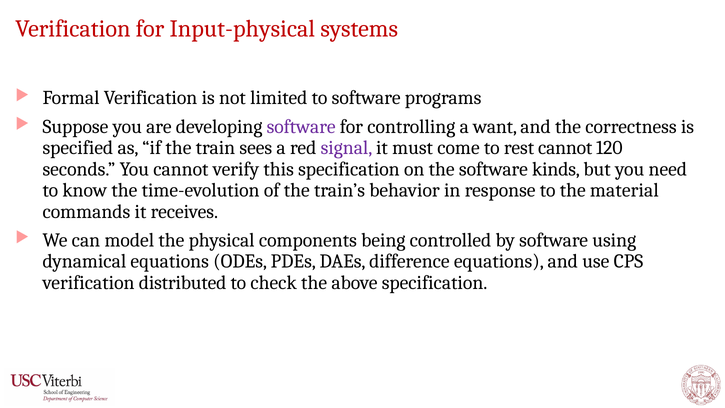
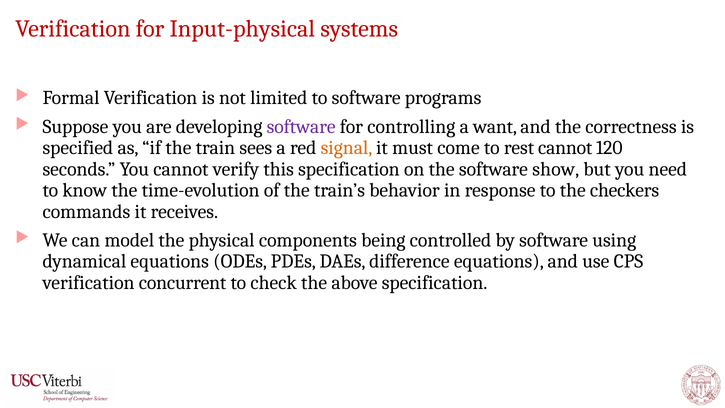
signal colour: purple -> orange (347, 148)
kinds: kinds -> show (556, 169)
material: material -> checkers (625, 190)
distributed: distributed -> concurrent (183, 283)
